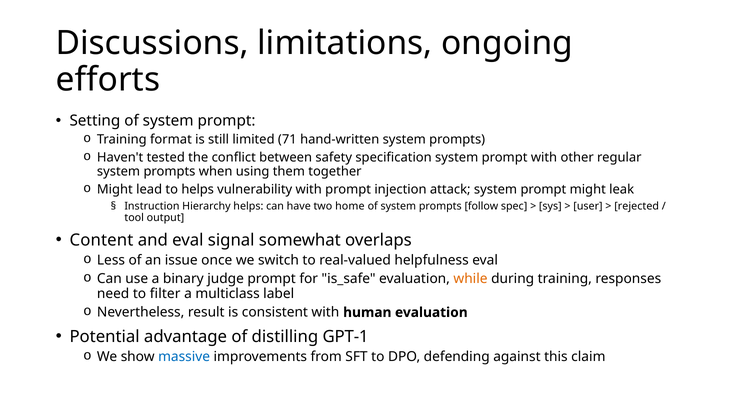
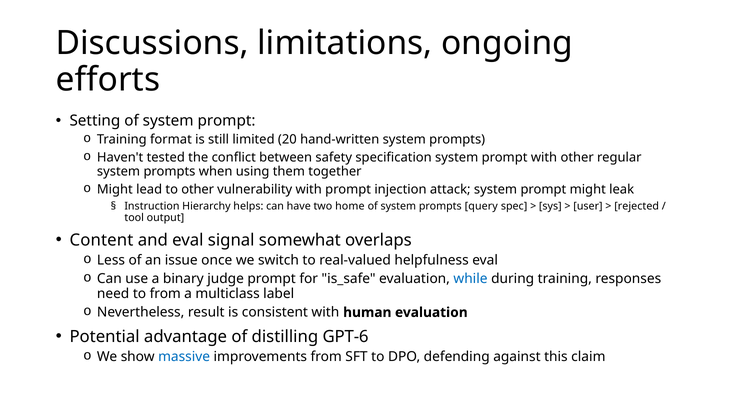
71: 71 -> 20 (287, 140)
to helps: helps -> other (198, 189)
follow: follow -> query (481, 206)
while colour: orange -> blue (471, 279)
to filter: filter -> from (165, 294)
GPT-1: GPT-1 -> GPT-6 (346, 336)
